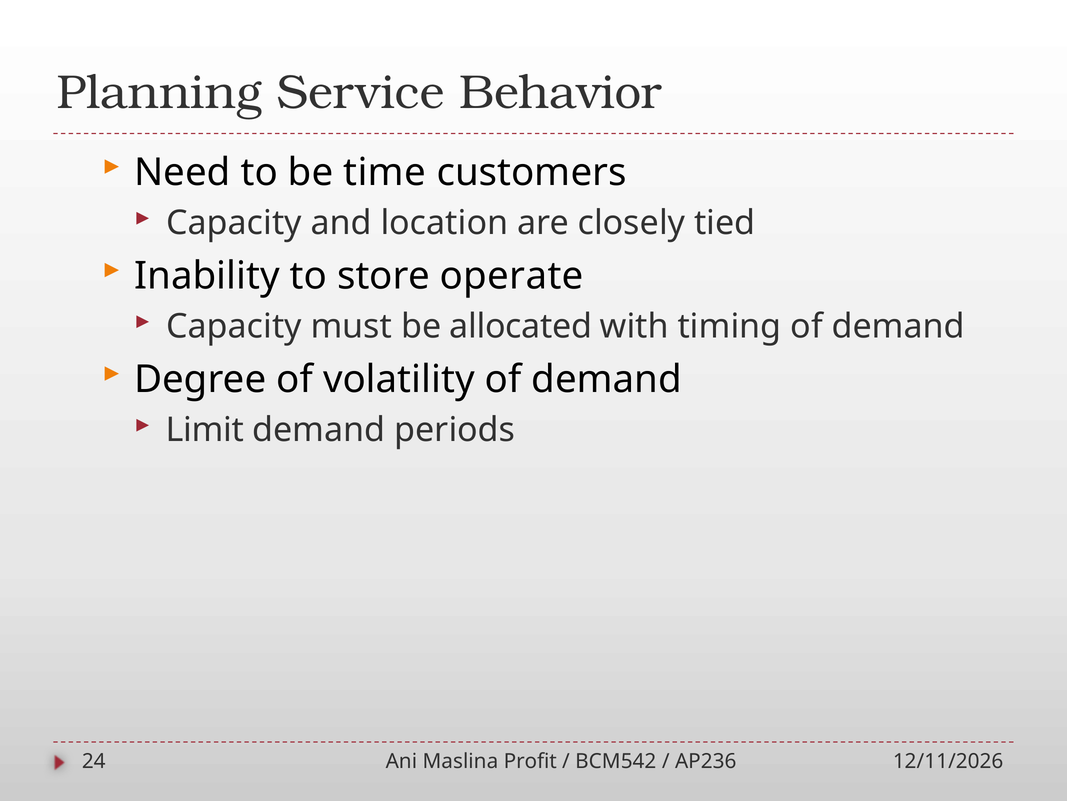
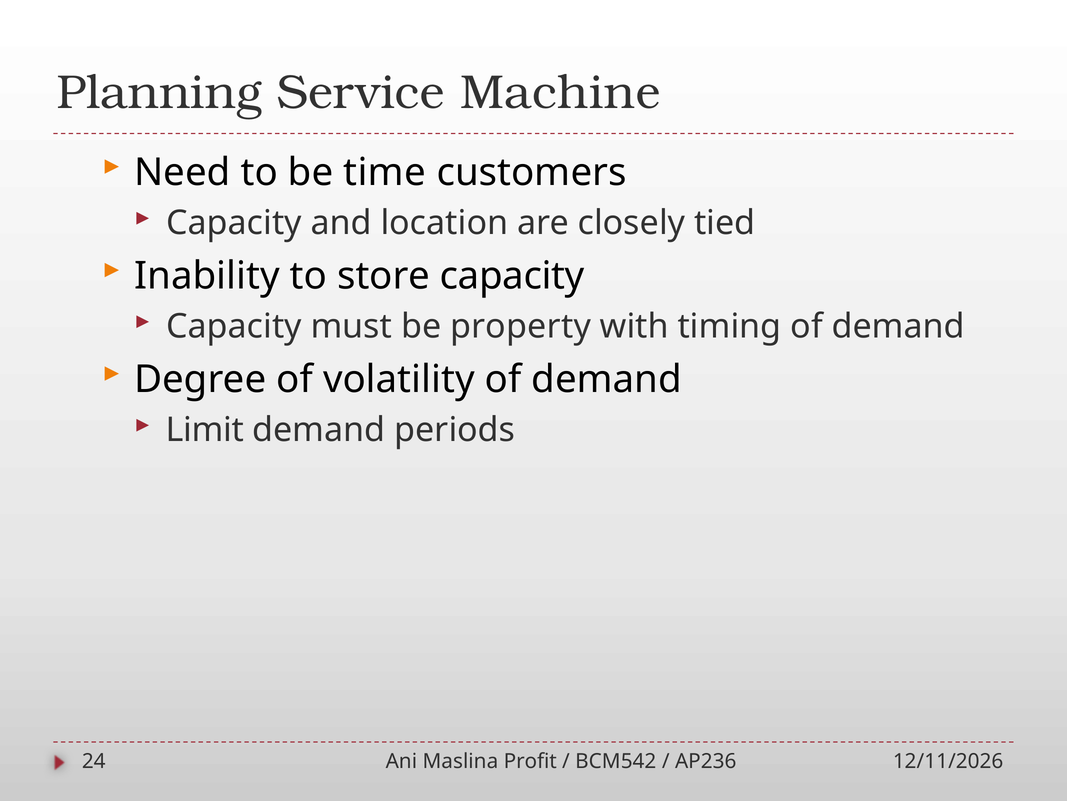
Behavior: Behavior -> Machine (560, 92)
store operate: operate -> capacity (512, 276)
allocated: allocated -> property (520, 326)
